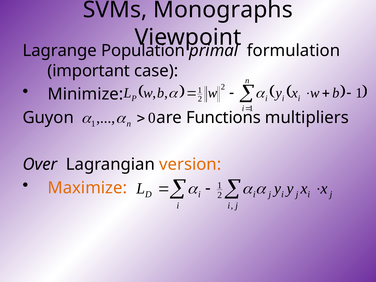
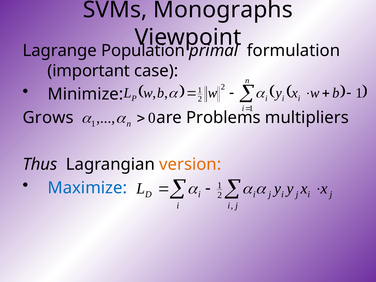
Guyon: Guyon -> Grows (48, 118)
Functions: Functions -> Problems (223, 118)
Over: Over -> Thus (40, 164)
Maximize colour: orange -> blue (87, 188)
